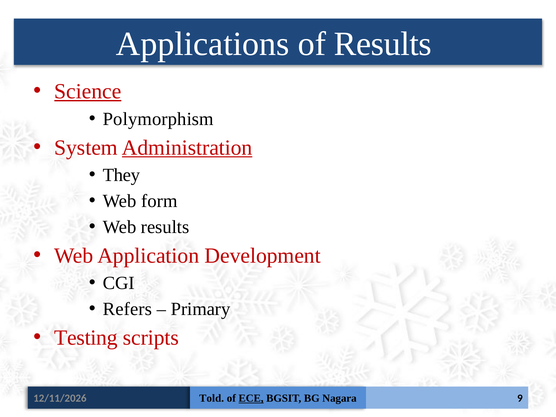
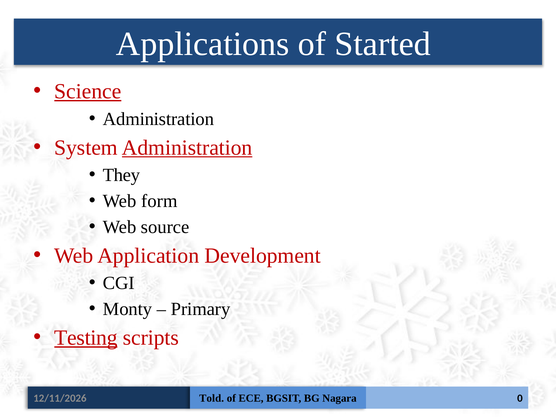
of Results: Results -> Started (383, 44)
Polymorphism: Polymorphism -> Administration (158, 119)
Web results: results -> source (165, 227)
Refers: Refers -> Monty (128, 309)
Testing underline: none -> present (86, 338)
ECE underline: present -> none (251, 398)
9: 9 -> 0 (520, 398)
